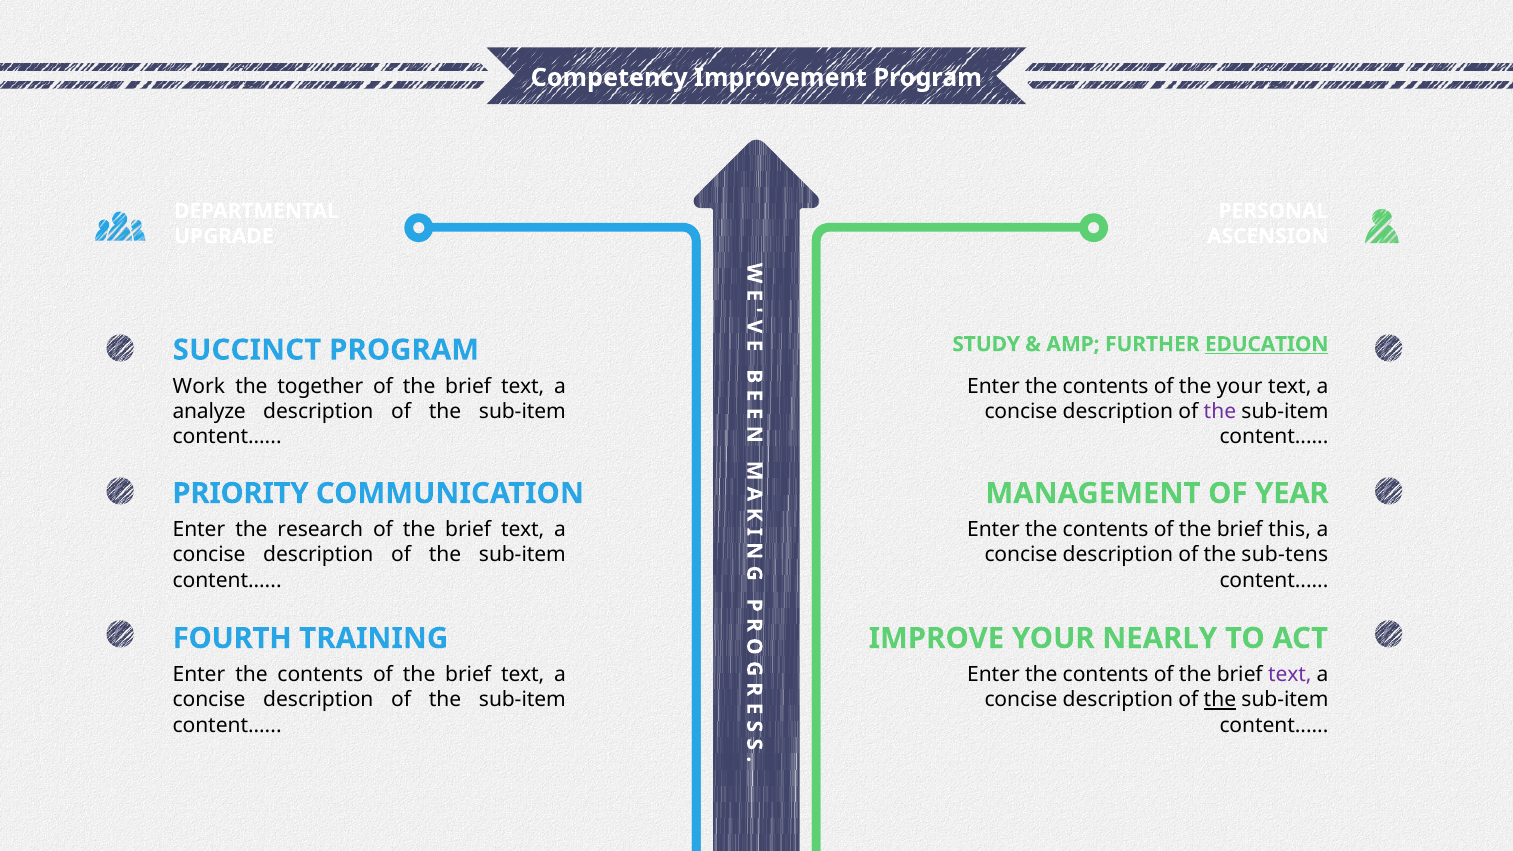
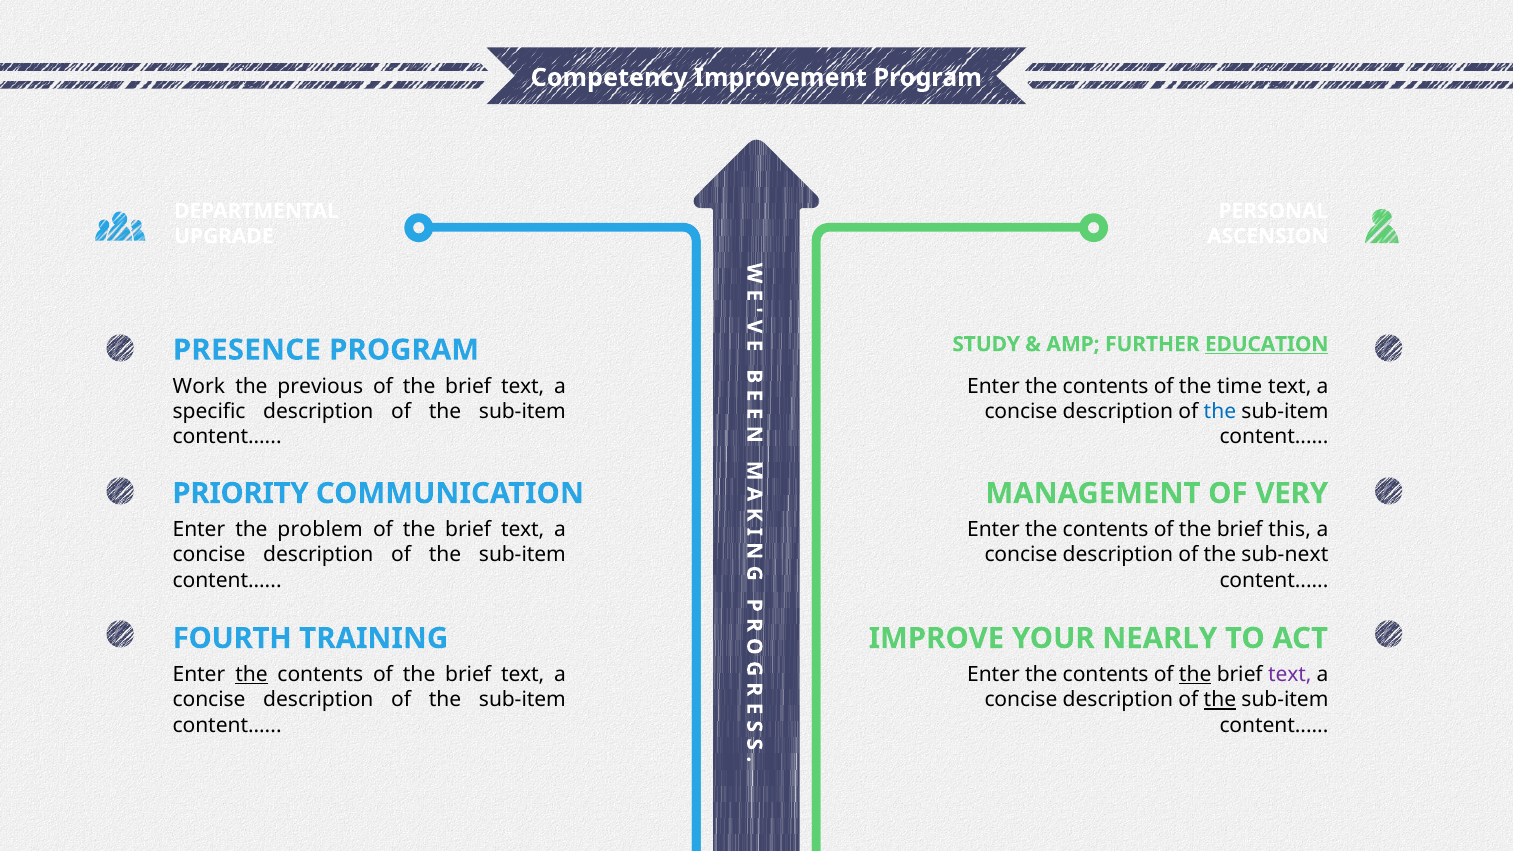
SUCCINCT: SUCCINCT -> PRESENCE (247, 350)
together: together -> previous (320, 386)
the your: your -> time (1240, 386)
analyze: analyze -> specific (209, 412)
the colour: purple -> blue (1220, 412)
YEAR: YEAR -> VERY (1292, 493)
research: research -> problem (320, 530)
sub-tens: sub-tens -> sub-next (1285, 555)
the underline: none -> present (251, 675)
the underline: none -> present (1195, 675)
